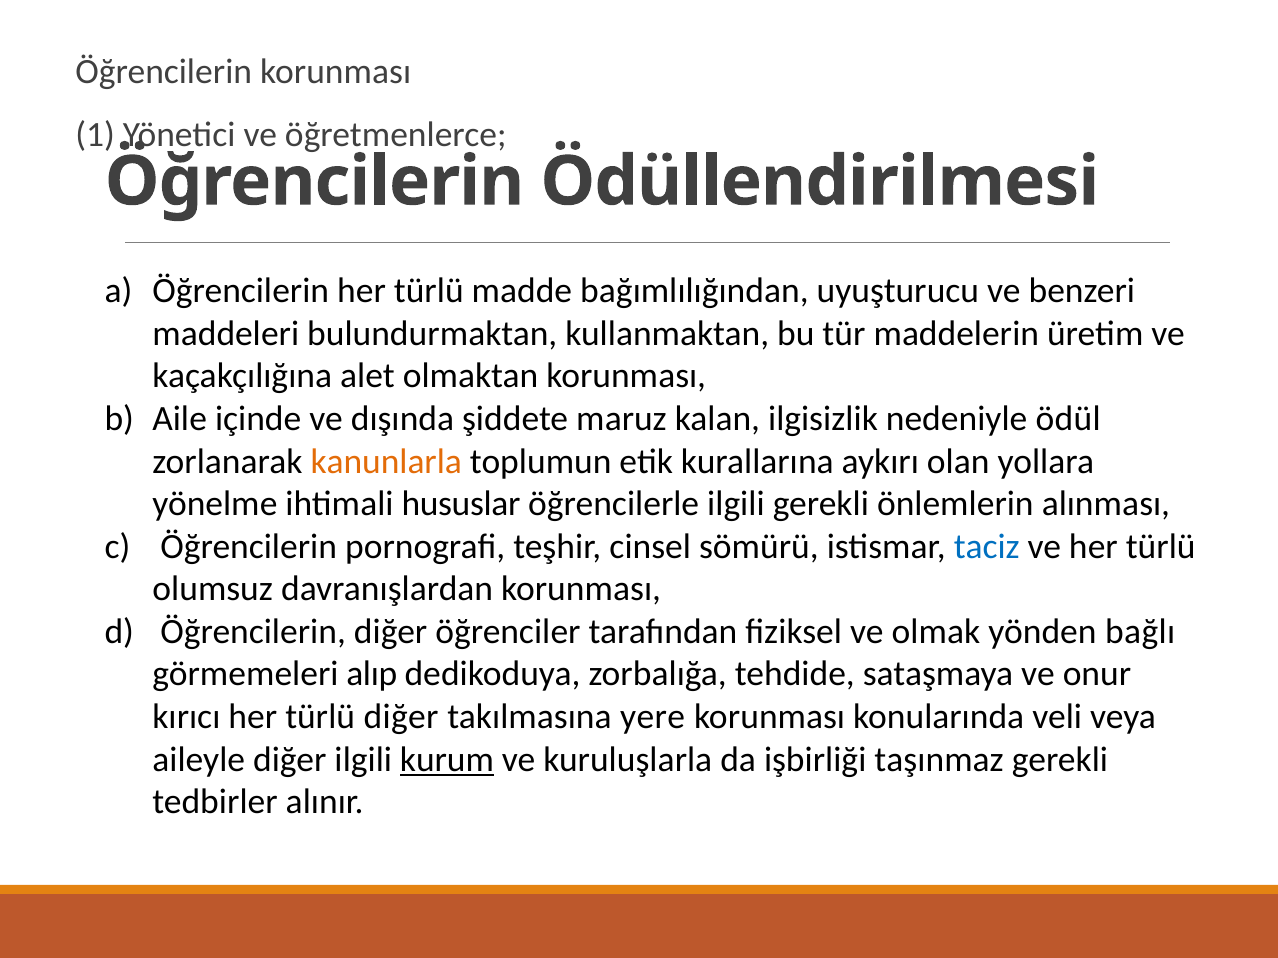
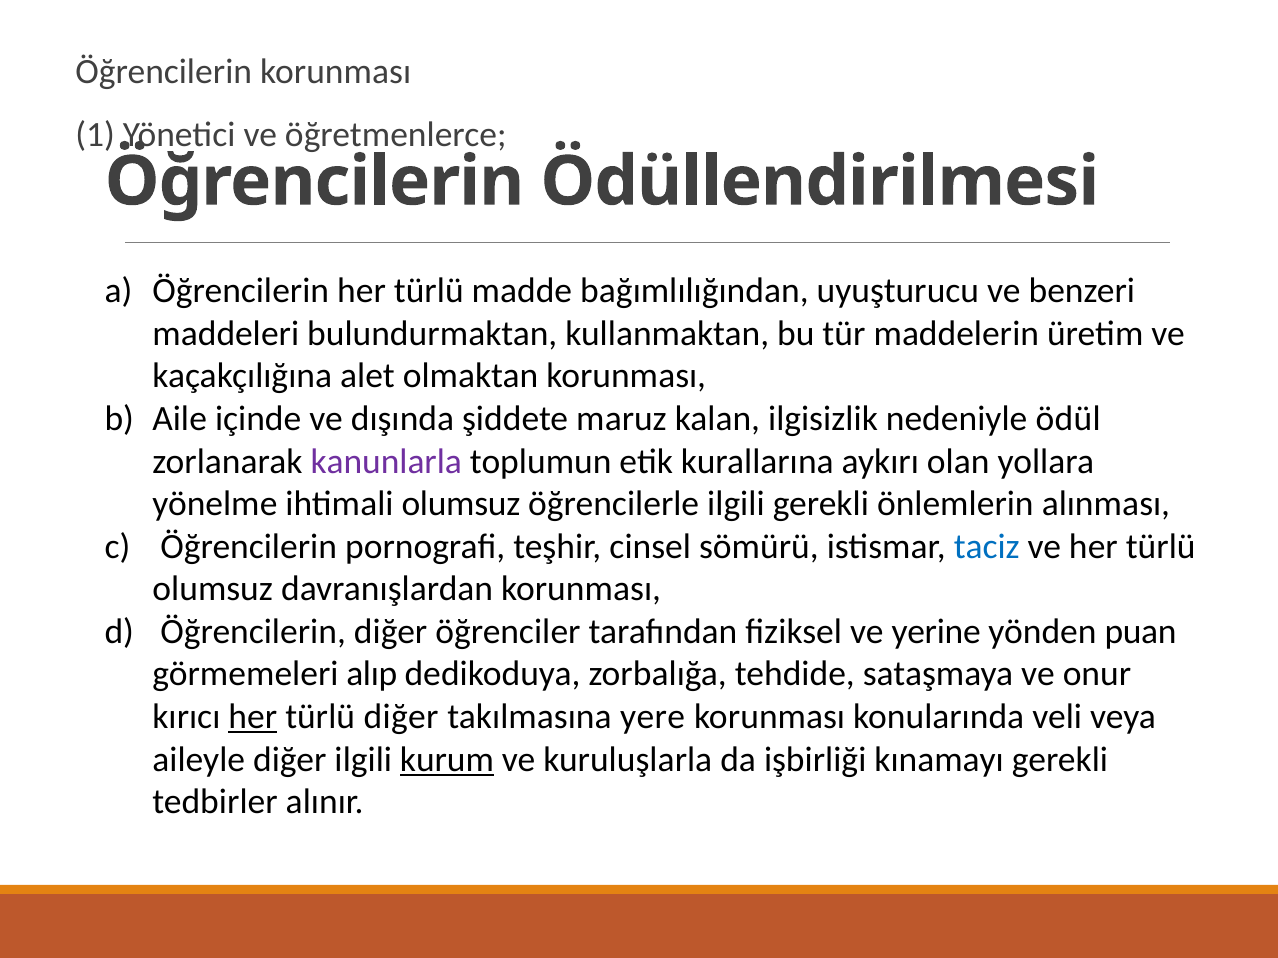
kanunlarla colour: orange -> purple (386, 462)
ihtimali hususlar: hususlar -> olumsuz (461, 504)
olmak: olmak -> yerine (936, 632)
bağlı: bağlı -> puan (1141, 632)
her underline: none -> present (253, 717)
taşınmaz: taşınmaz -> kınamayı (939, 760)
